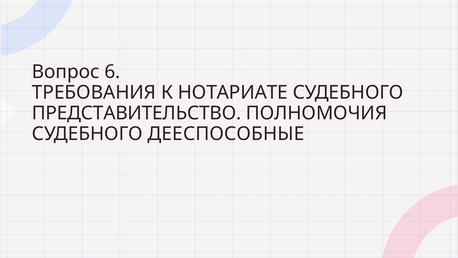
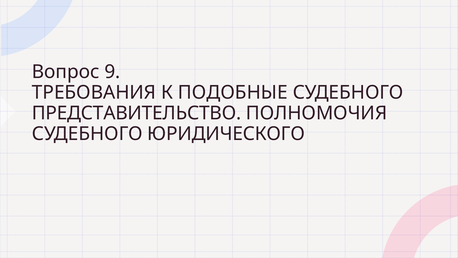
6: 6 -> 9 (112, 72)
НОТАРИАТЕ: НОТАРИАТЕ -> ПОДОБНЫЕ (233, 92)
ДЕЕСПОСОБНЫЕ: ДЕЕСПОСОБНЫЕ -> ЮРИДИЧЕСКОГО (226, 134)
